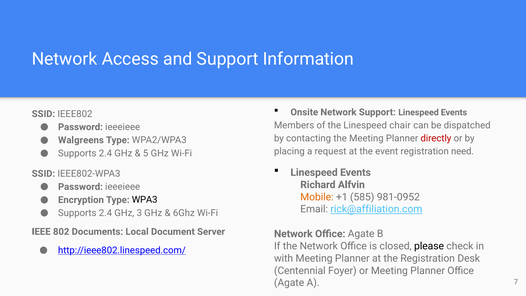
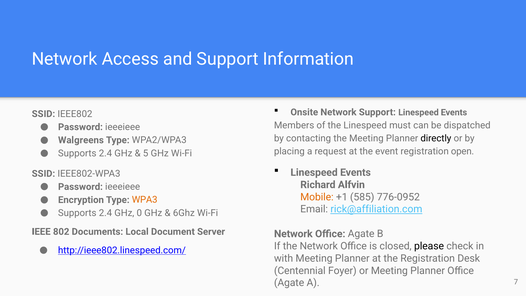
chair: chair -> must (400, 125)
directly colour: red -> black (436, 138)
need: need -> open (463, 151)
981-0952: 981-0952 -> 776-0952 (398, 197)
WPA3 colour: black -> orange (145, 200)
3: 3 -> 0 (139, 213)
